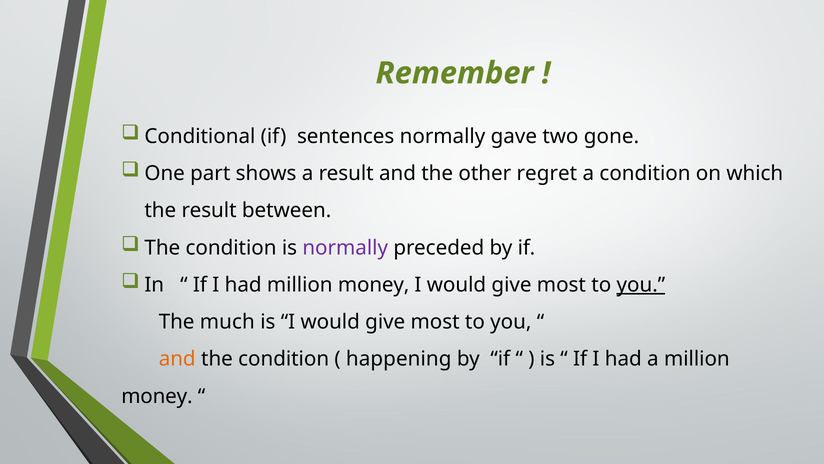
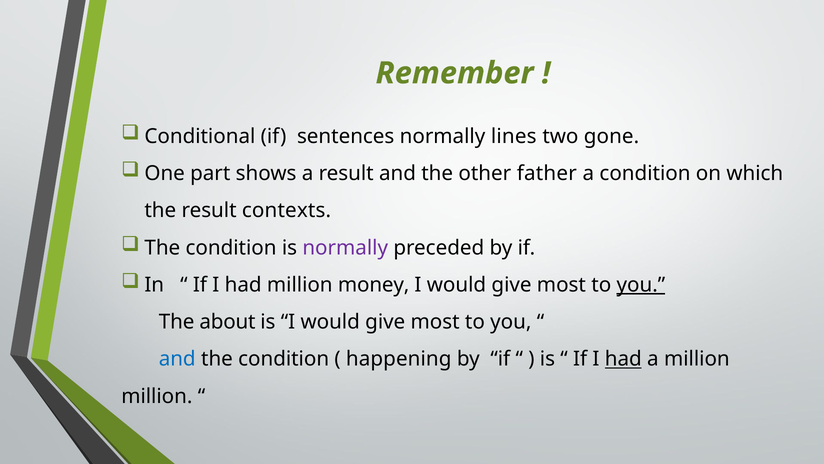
gave: gave -> lines (514, 136)
regret: regret -> father (547, 173)
between: between -> contexts (287, 210)
much: much -> about (228, 322)
and colour: orange -> blue (177, 359)
had underline: none -> present (623, 359)
money: money -> million (157, 396)
